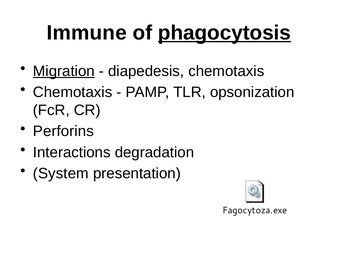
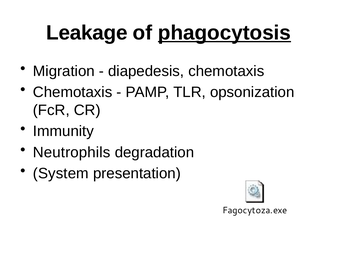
Immune: Immune -> Leakage (87, 33)
Migration underline: present -> none (64, 71)
Perforins: Perforins -> Immunity (63, 131)
Interactions: Interactions -> Neutrophils (72, 152)
